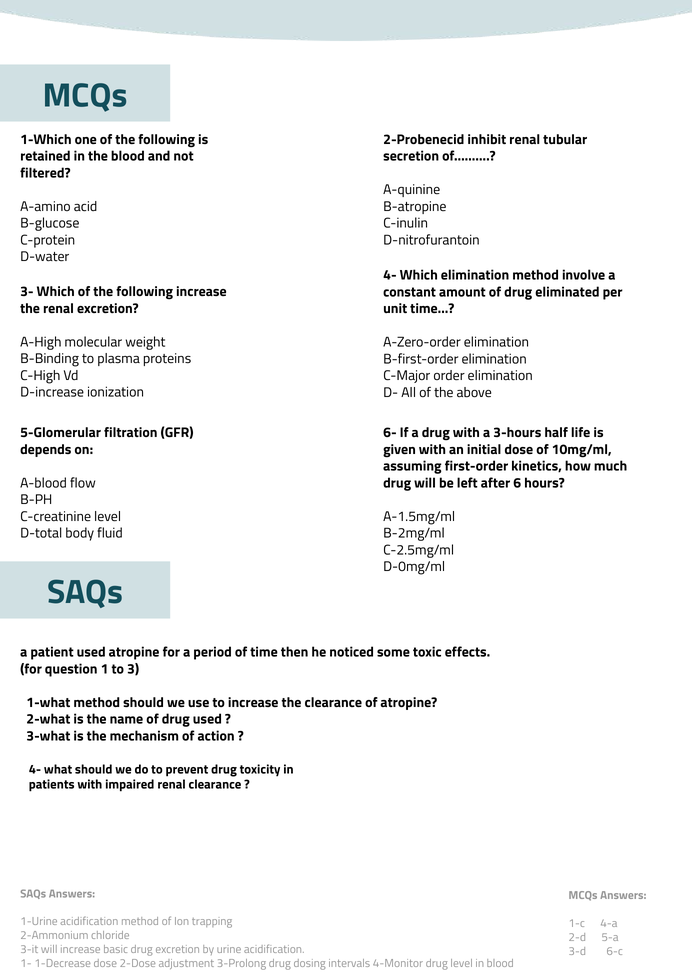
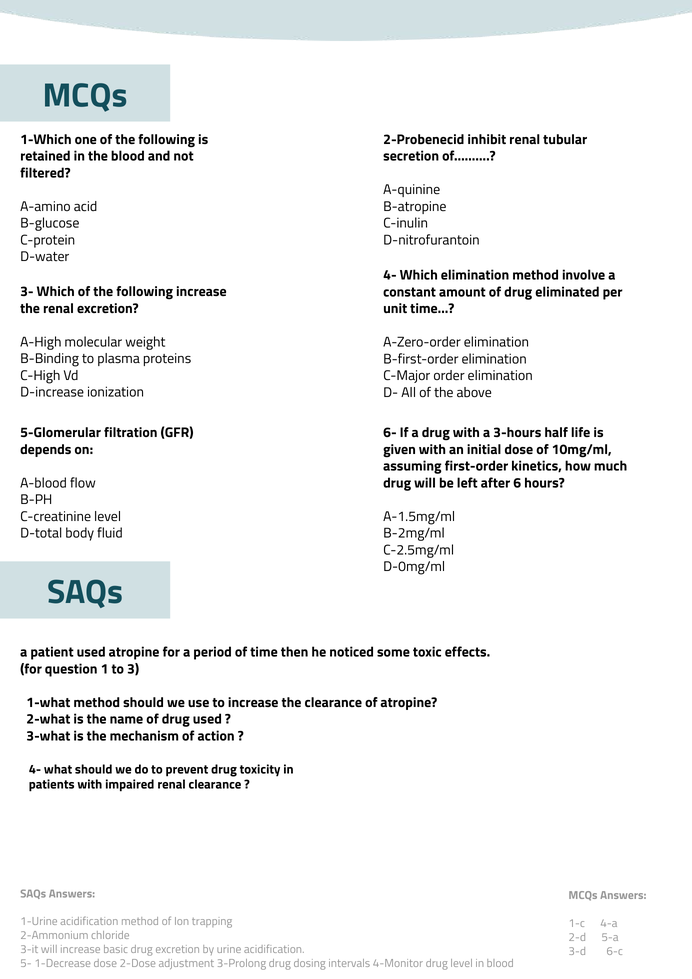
1-: 1- -> 5- (26, 963)
